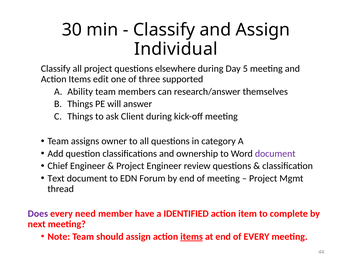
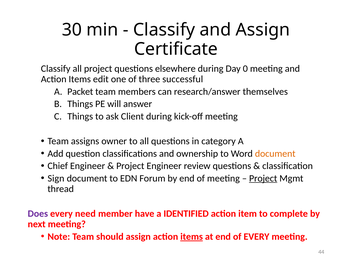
Individual: Individual -> Certificate (176, 49)
5: 5 -> 0 (245, 69)
supported: supported -> successful (183, 79)
Ability: Ability -> Packet (80, 92)
document colour: purple -> orange (275, 154)
Text: Text -> Sign (56, 178)
Project underline: none -> present (263, 178)
